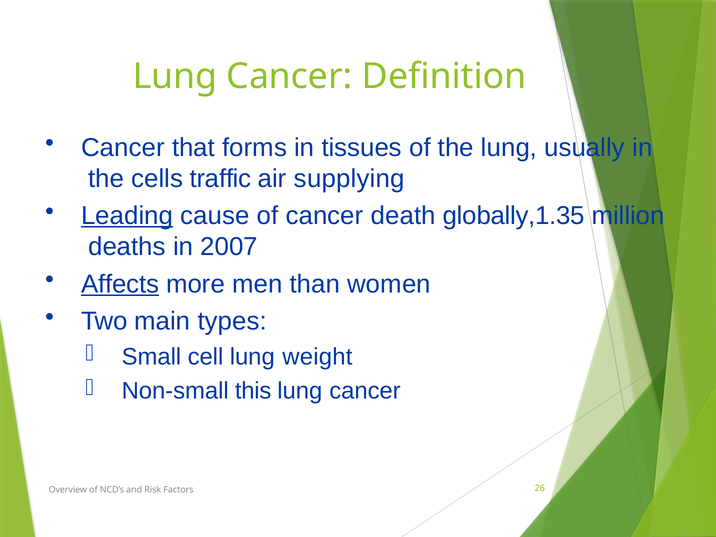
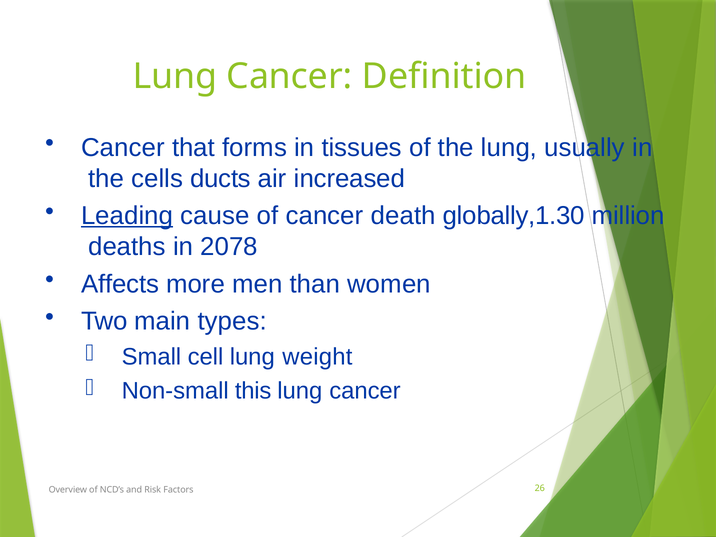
traffic: traffic -> ducts (221, 179)
supplying: supplying -> increased (349, 179)
globally,1.35: globally,1.35 -> globally,1.30 (514, 216)
2007: 2007 -> 2078 (229, 247)
Affects underline: present -> none (120, 284)
